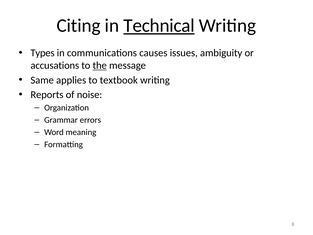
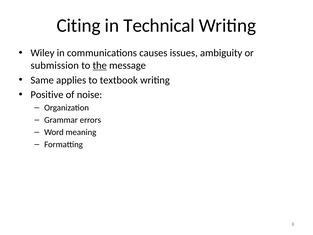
Technical underline: present -> none (159, 26)
Types: Types -> Wiley (42, 53)
accusations: accusations -> submission (55, 65)
Reports: Reports -> Positive (47, 95)
